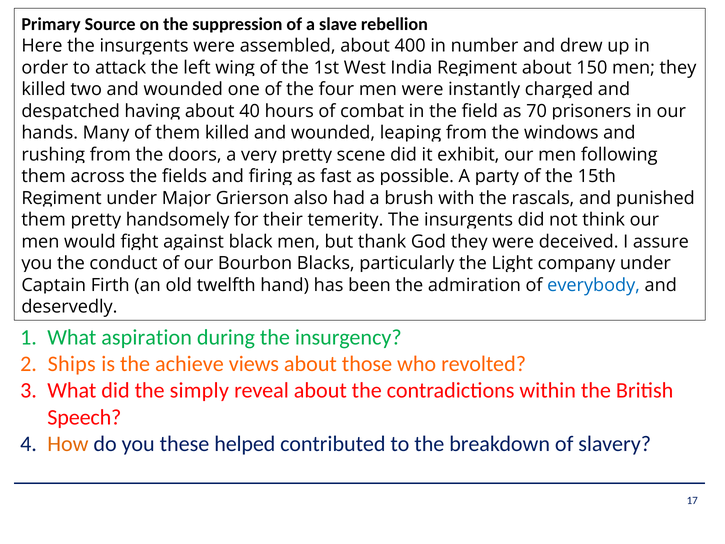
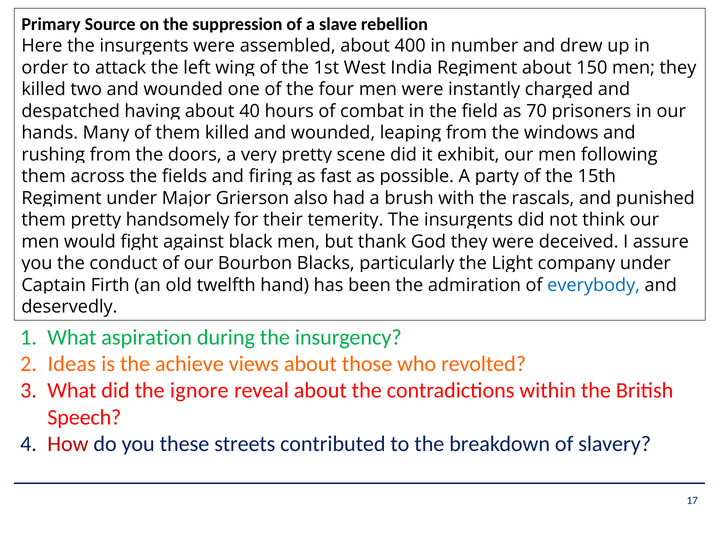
Ships: Ships -> Ideas (72, 364)
simply: simply -> ignore (199, 390)
How colour: orange -> red (68, 444)
helped: helped -> streets (245, 444)
